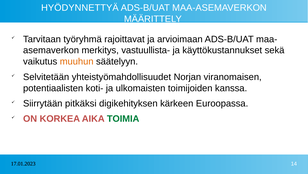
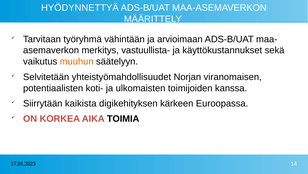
rajoittavat: rajoittavat -> vähintään (125, 39)
pitkäksi: pitkäksi -> kaikista (81, 103)
TOIMIA colour: green -> black (123, 118)
